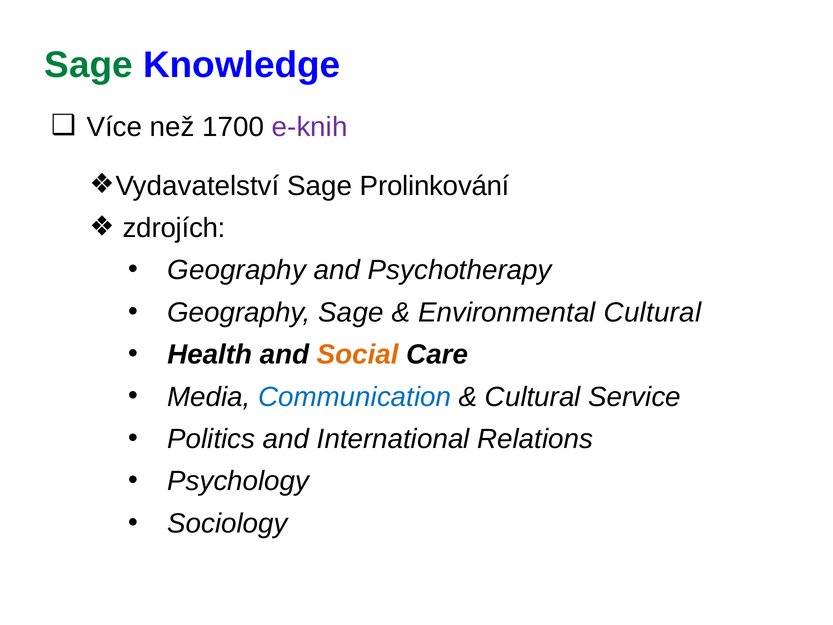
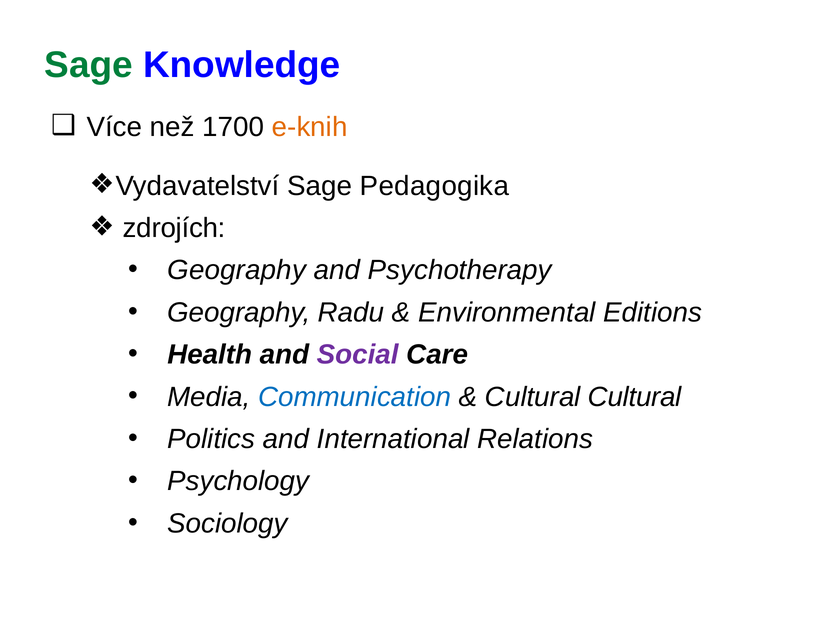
e-knih colour: purple -> orange (310, 127)
Prolinkování: Prolinkování -> Pedagogika (434, 186)
Geography Sage: Sage -> Radu (351, 312)
Environmental Cultural: Cultural -> Editions (653, 312)
Social colour: orange -> purple (358, 355)
Cultural Service: Service -> Cultural (635, 397)
